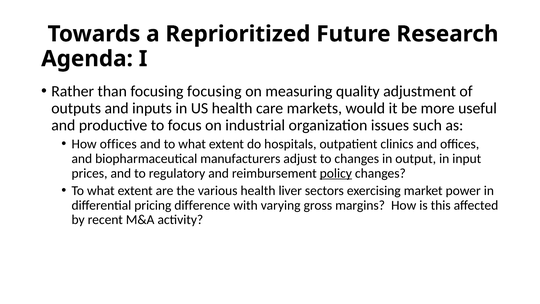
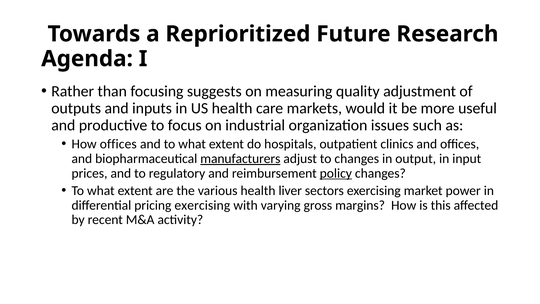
focusing focusing: focusing -> suggests (214, 91)
manufacturers underline: none -> present (240, 159)
pricing difference: difference -> exercising (202, 205)
